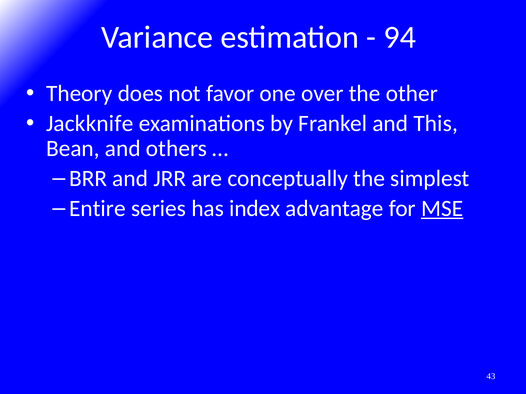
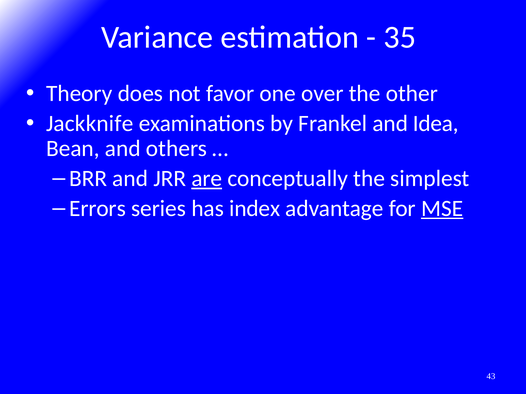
94: 94 -> 35 (400, 37)
This: This -> Idea (436, 124)
are underline: none -> present (207, 179)
Entire: Entire -> Errors (97, 209)
